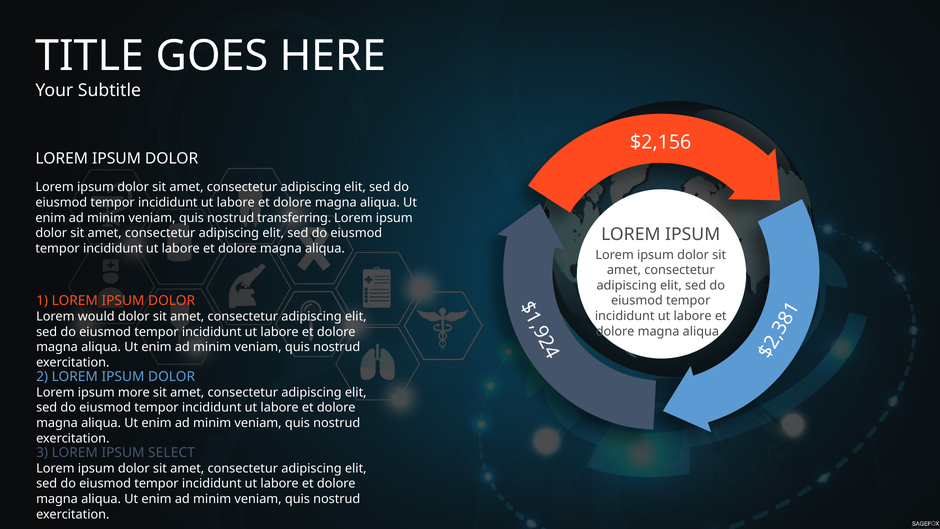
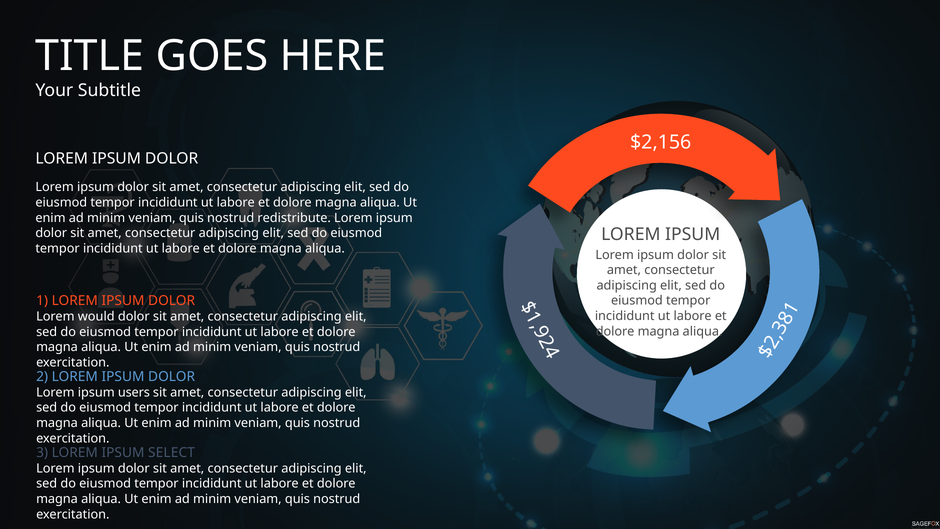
transferring: transferring -> redistribute (294, 218)
more: more -> users (134, 392)
